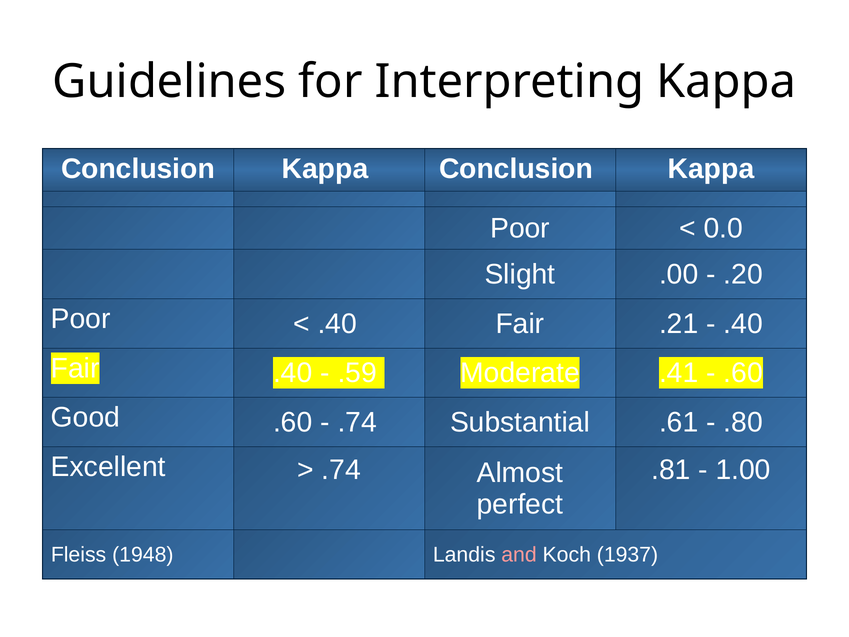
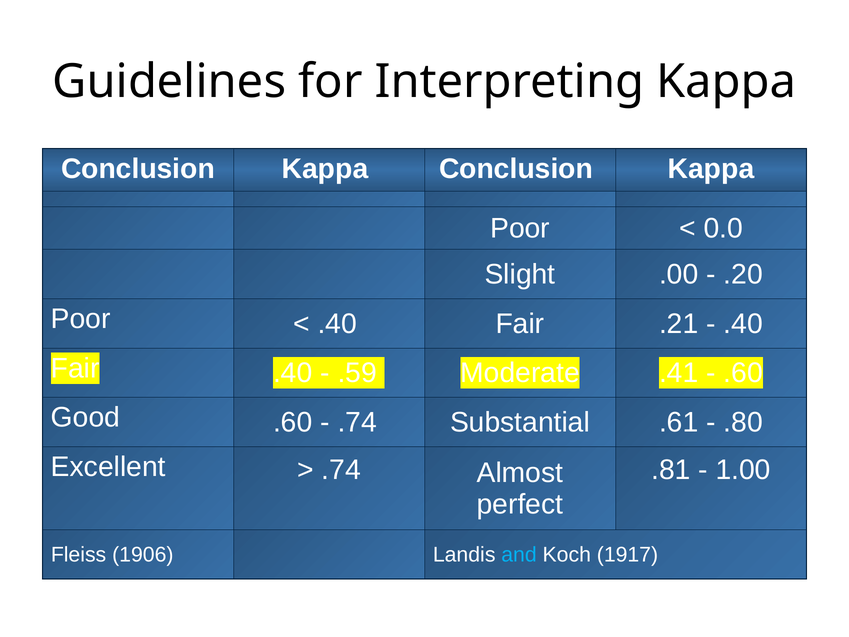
1948: 1948 -> 1906 (143, 554)
and colour: pink -> light blue (519, 554)
1937: 1937 -> 1917 (627, 554)
